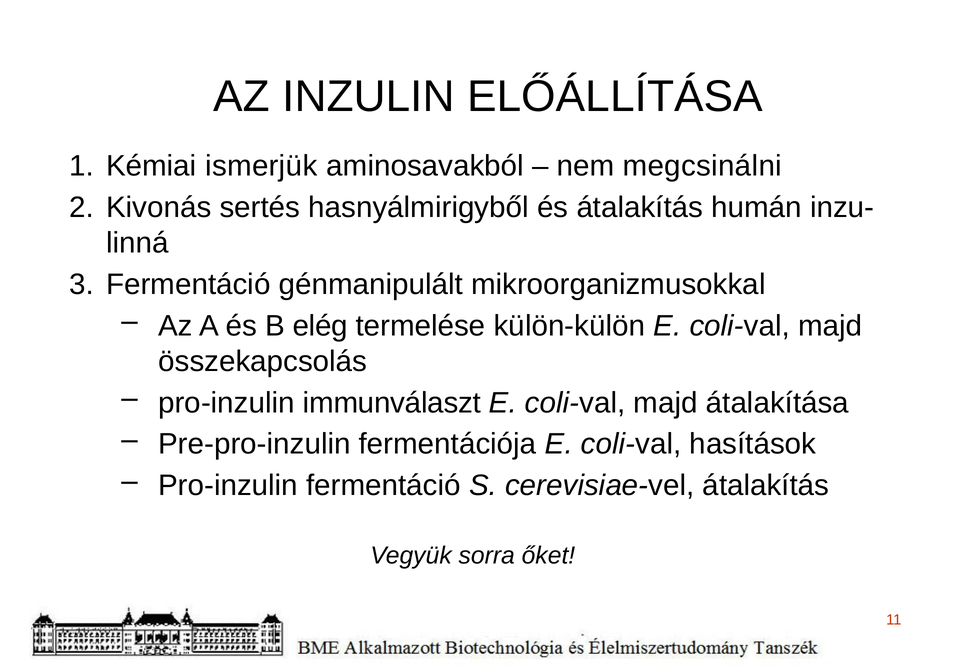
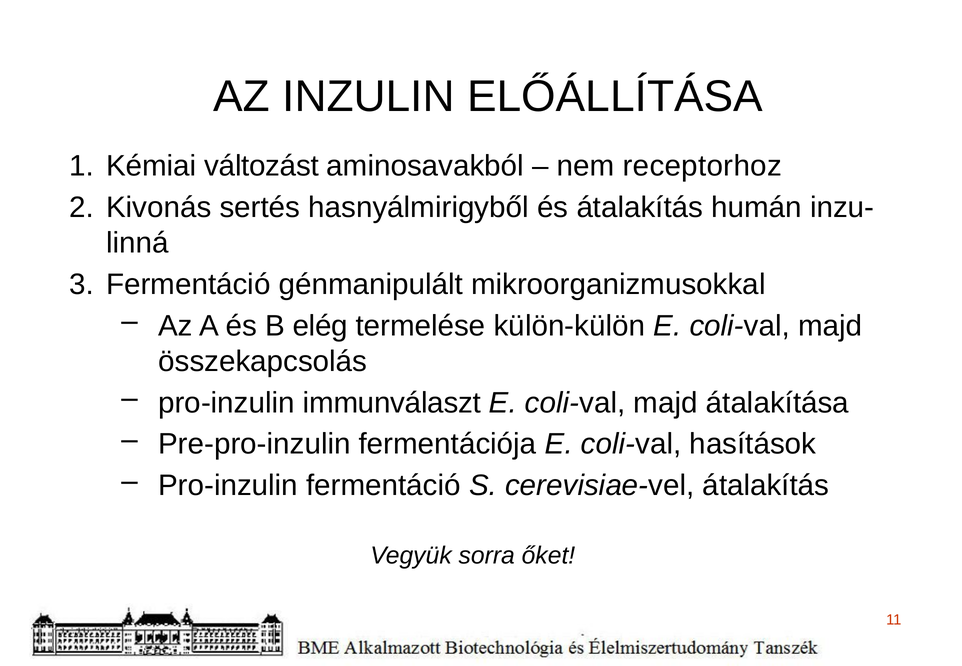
ismerjük: ismerjük -> változást (262, 166)
megcsinálni: megcsinálni -> receptorhoz (702, 166)
